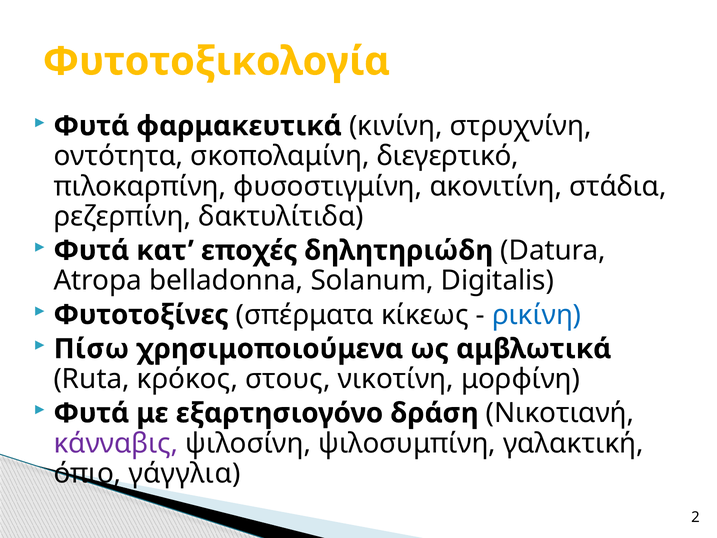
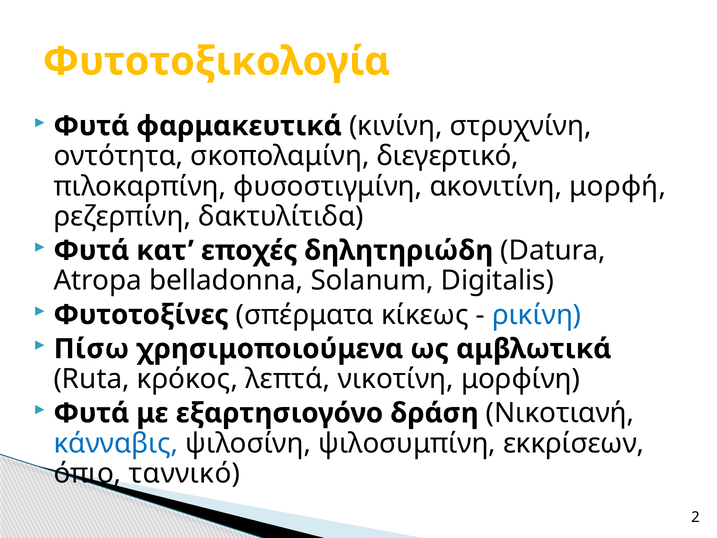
στάδια: στάδια -> μορφή (618, 186)
στους: στους -> λεπτά (288, 379)
κάνναβις colour: purple -> blue (116, 443)
γαλακτική: γαλακτική -> εκκρίσεων (574, 443)
γάγγλια: γάγγλια -> ταννικό (185, 473)
